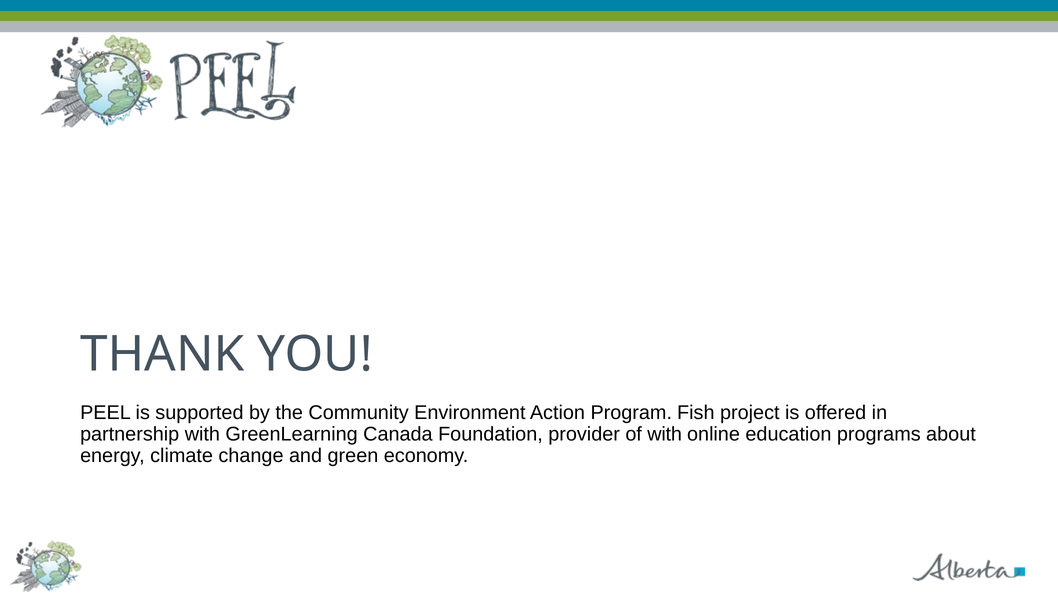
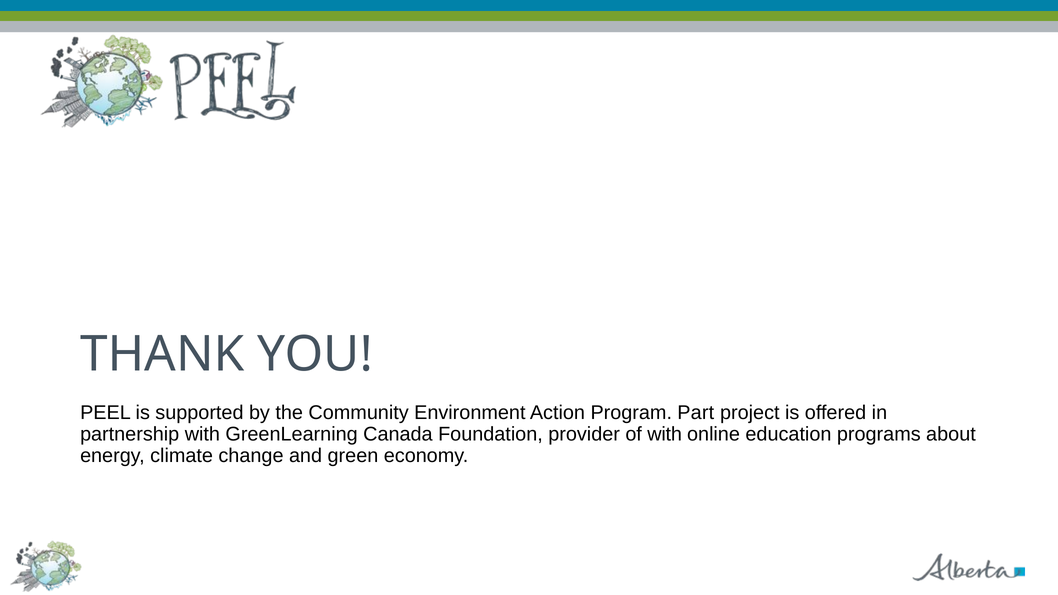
Fish: Fish -> Part (696, 413)
